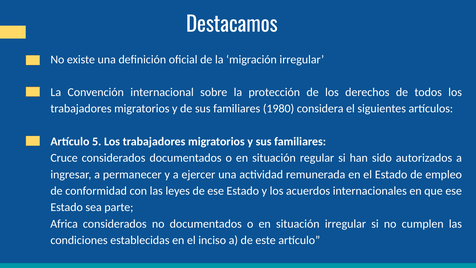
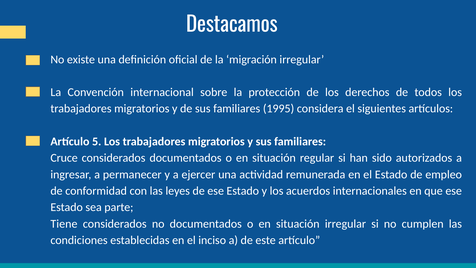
1980: 1980 -> 1995 (279, 109)
Africa: Africa -> Tiene (64, 224)
